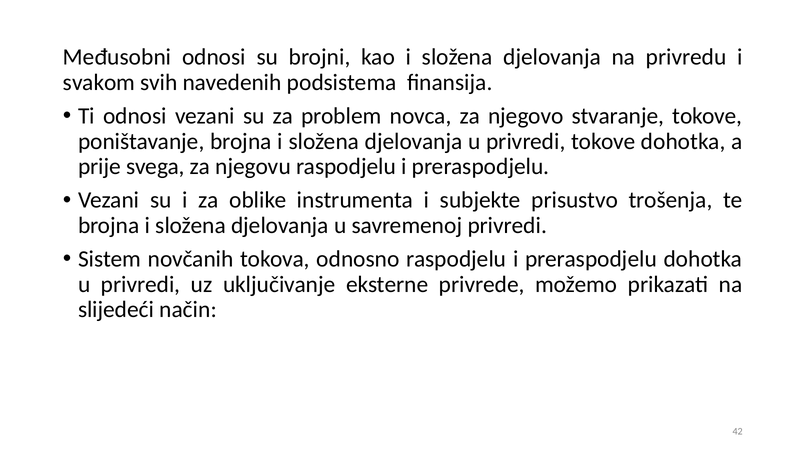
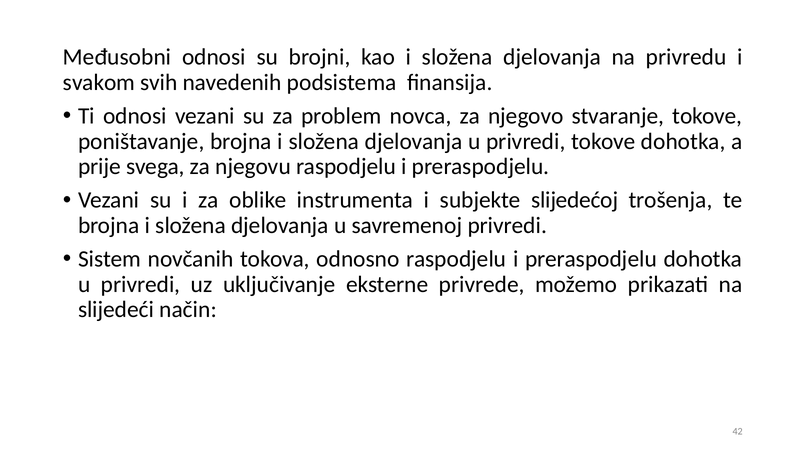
prisustvo: prisustvo -> slijedećoj (575, 200)
